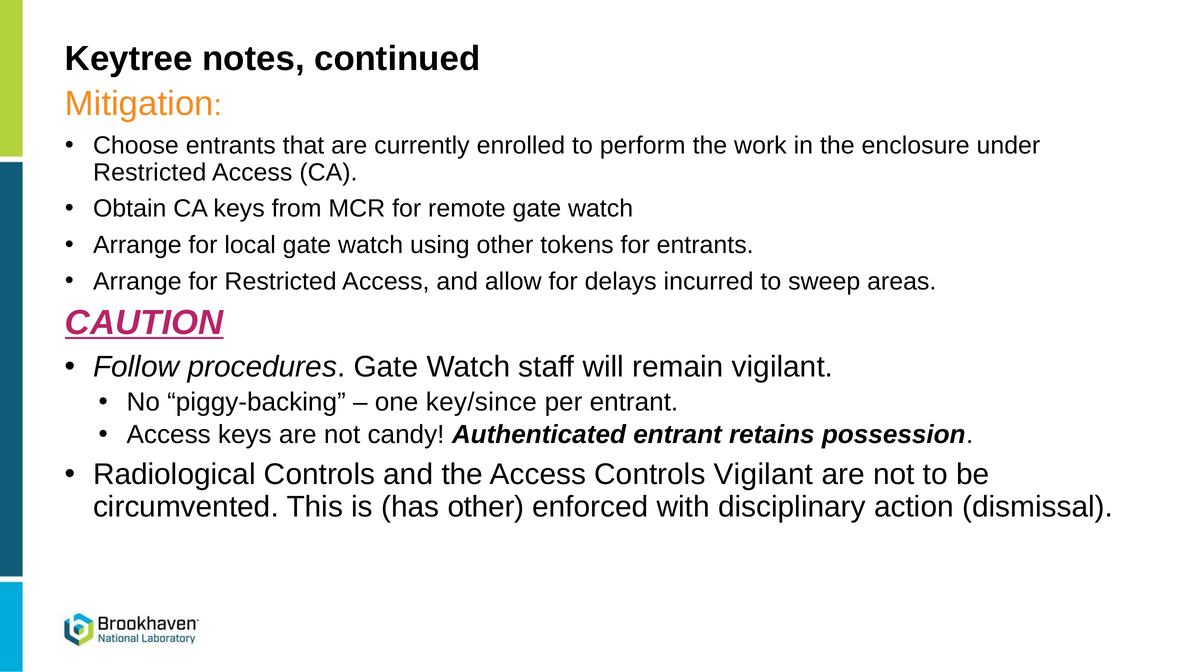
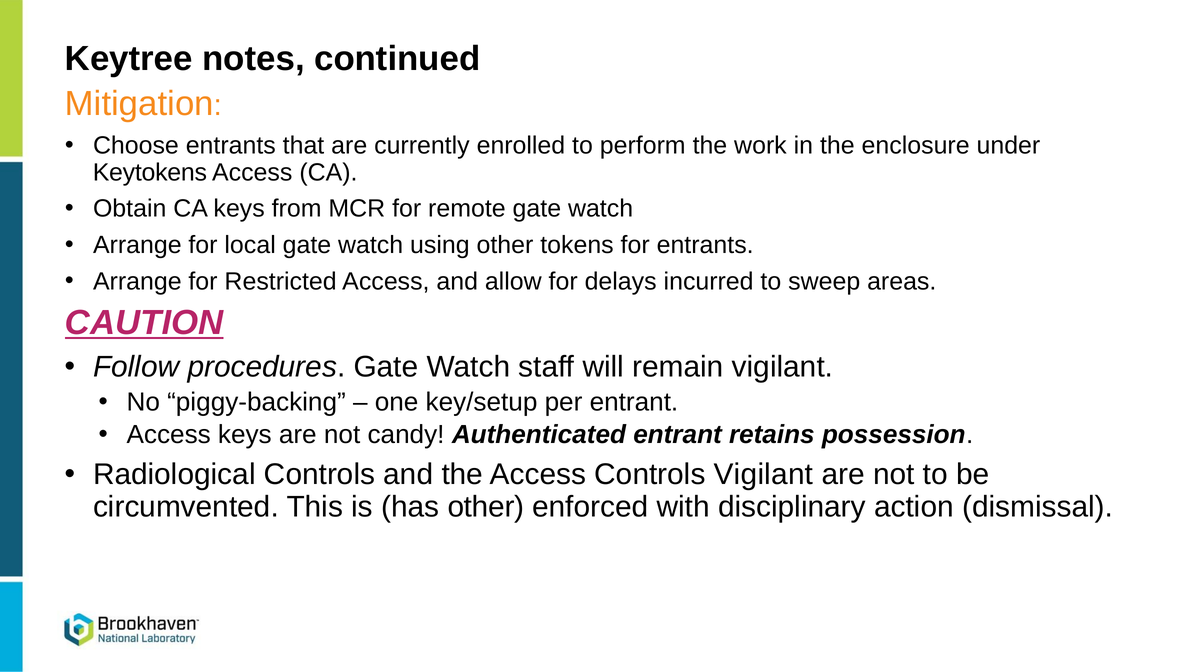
Restricted: Restricted -> Keytokens (150, 173)
key/since: key/since -> key/setup (481, 402)
